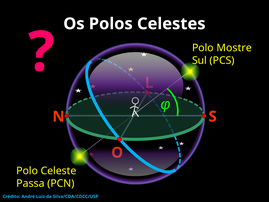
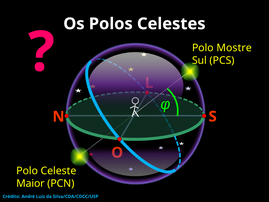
Passa: Passa -> Maior (31, 183)
